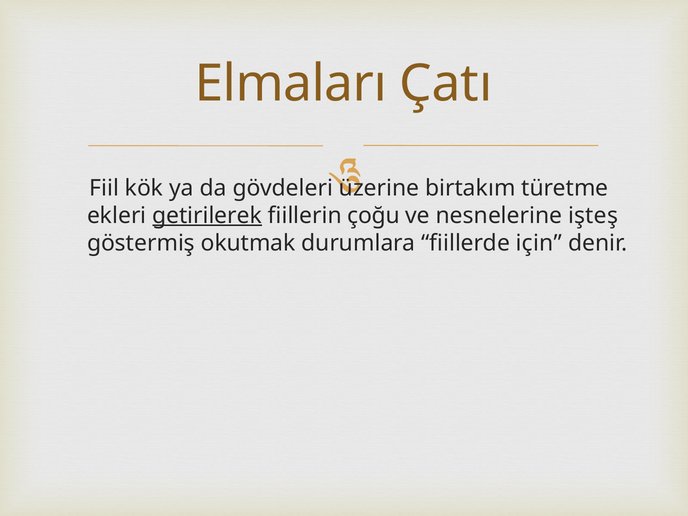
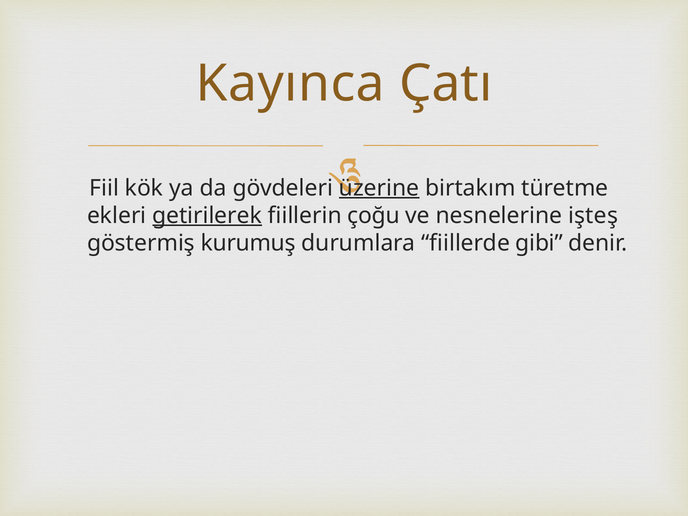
Elmaları: Elmaları -> Kayınca (290, 84)
üzerine underline: none -> present (379, 188)
okutmak: okutmak -> kurumuş (248, 243)
için: için -> gibi (539, 243)
